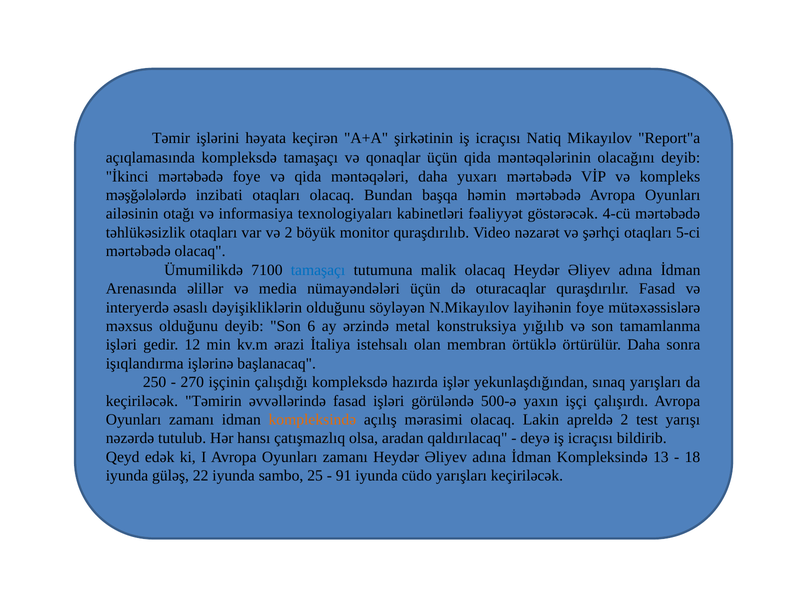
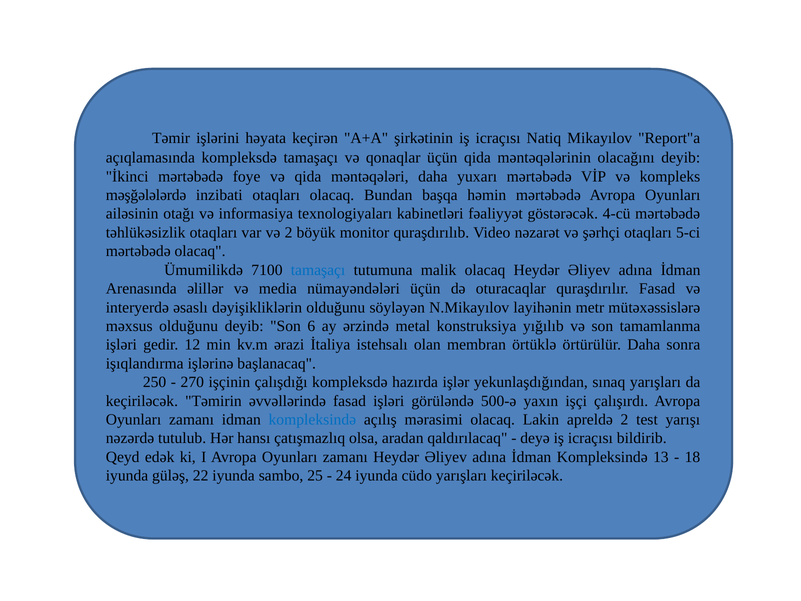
layihənin foye: foye -> metr (590, 307)
kompleksində colour: orange -> blue (312, 419)
91: 91 -> 24 (344, 476)
